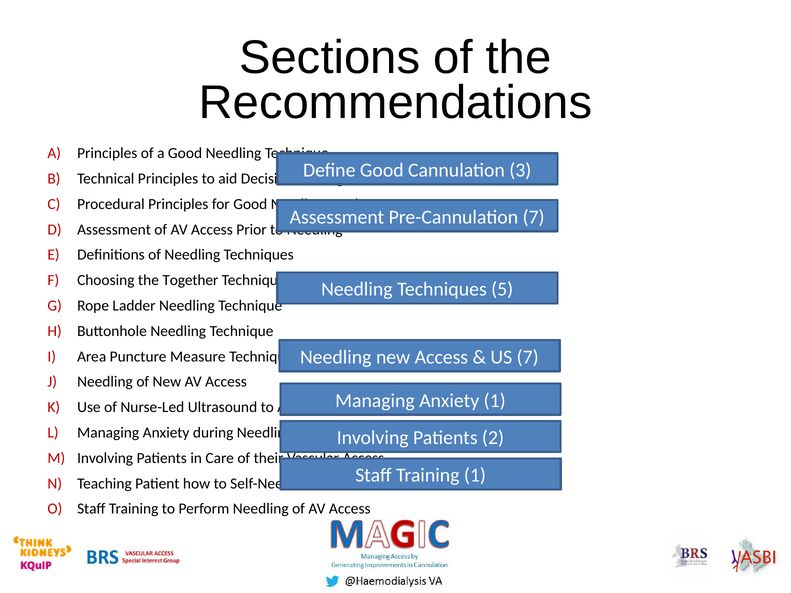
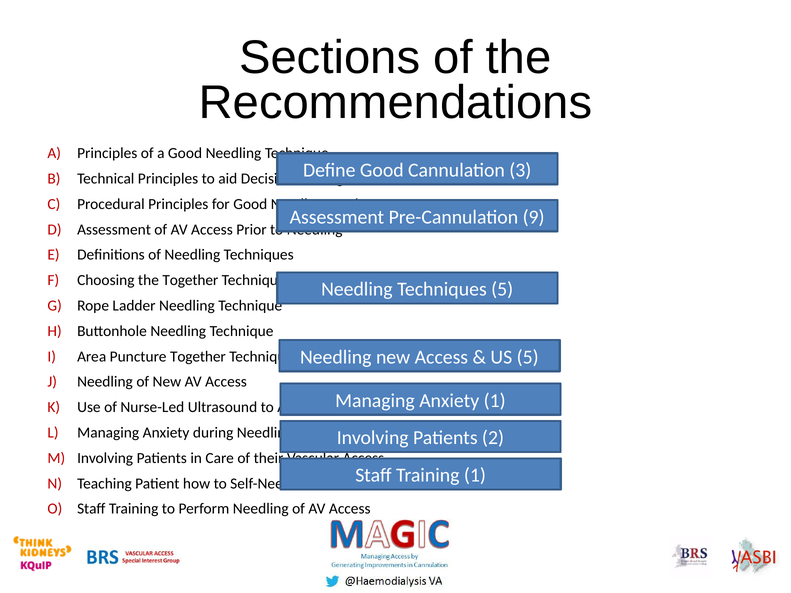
Pre-Cannulation 7: 7 -> 9 (534, 217)
US 7: 7 -> 5 (528, 357)
Puncture Measure: Measure -> Together (198, 357)
